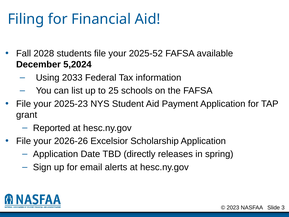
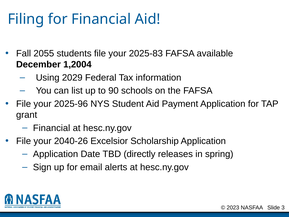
2028: 2028 -> 2055 (44, 53)
2025-52: 2025-52 -> 2025-83 (146, 53)
5,2024: 5,2024 -> 1,2004 (77, 64)
2033: 2033 -> 2029 (72, 78)
25: 25 -> 90 (113, 91)
2025-23: 2025-23 -> 2025-96 (71, 104)
Reported: Reported -> Financial (52, 128)
2026-26: 2026-26 -> 2040-26 (71, 141)
